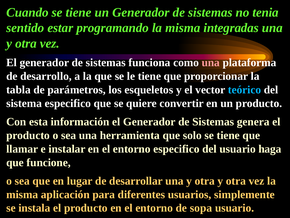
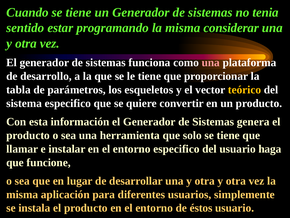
integradas: integradas -> considerar (231, 28)
teórico colour: light blue -> yellow (245, 90)
sopa: sopa -> éstos (201, 208)
